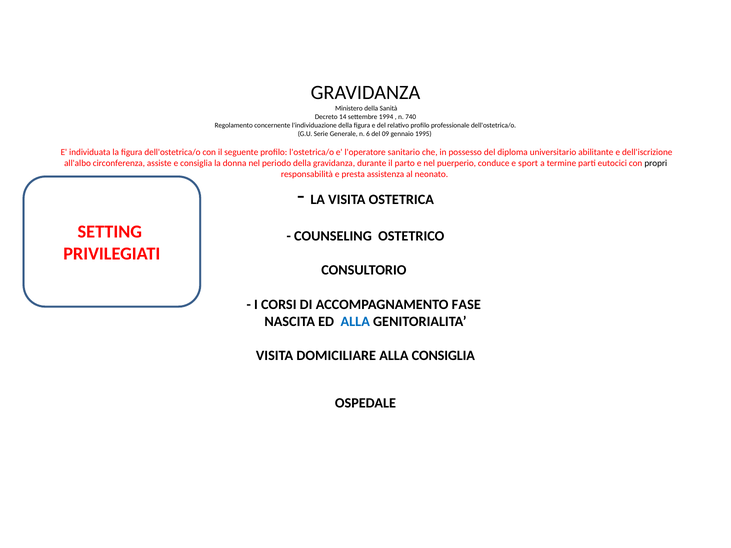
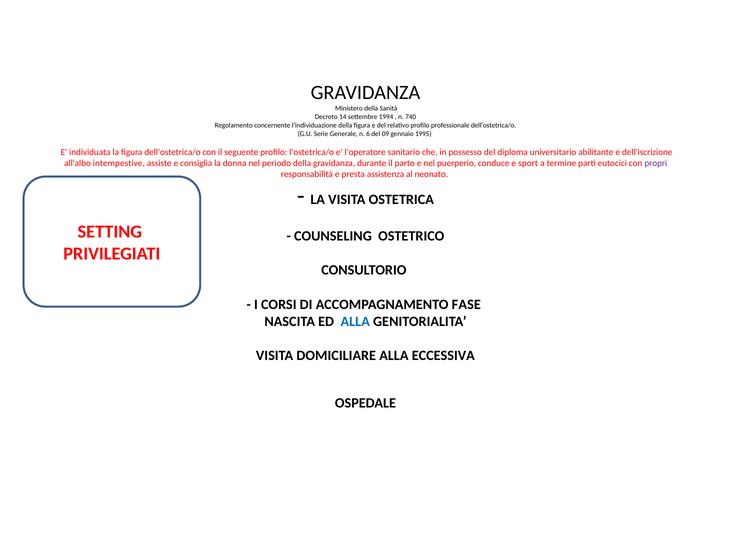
circonferenza: circonferenza -> intempestive (119, 163)
propri colour: black -> purple (656, 163)
ALLA CONSIGLIA: CONSIGLIA -> ECCESSIVA (443, 356)
